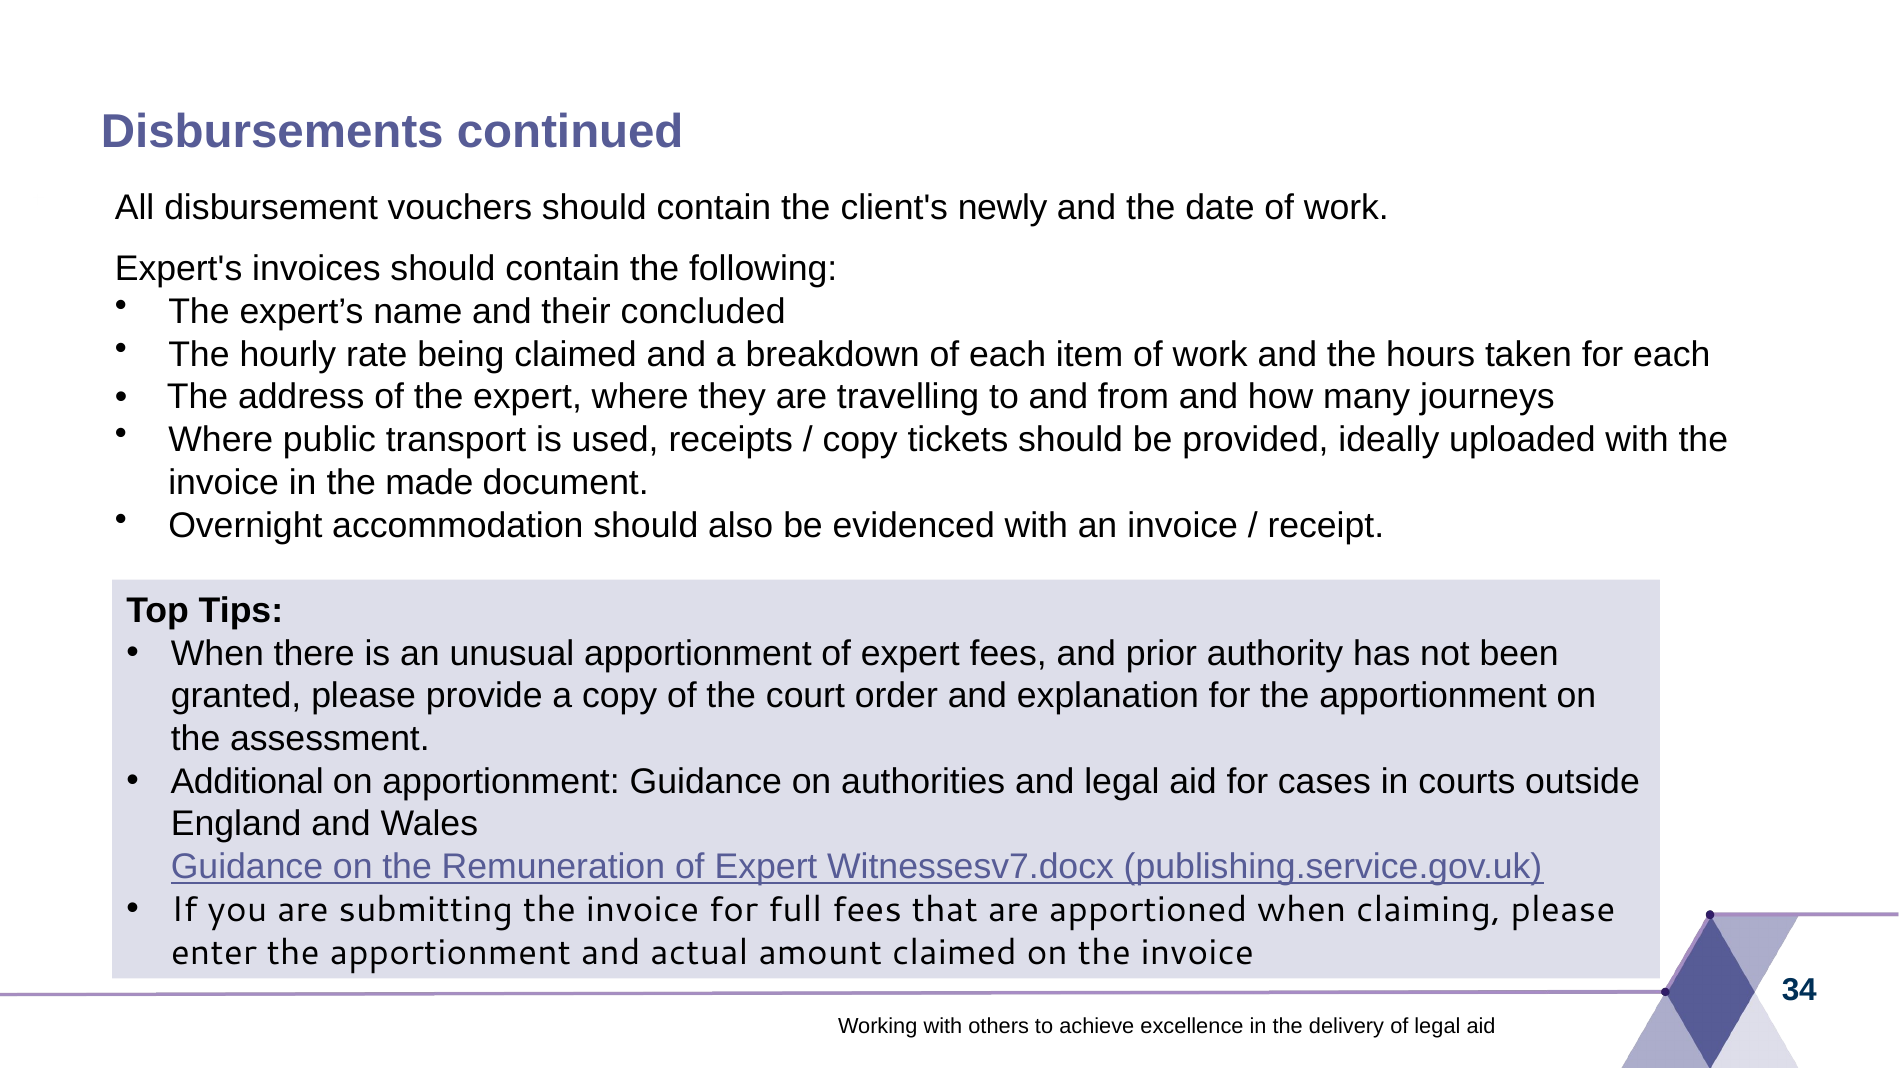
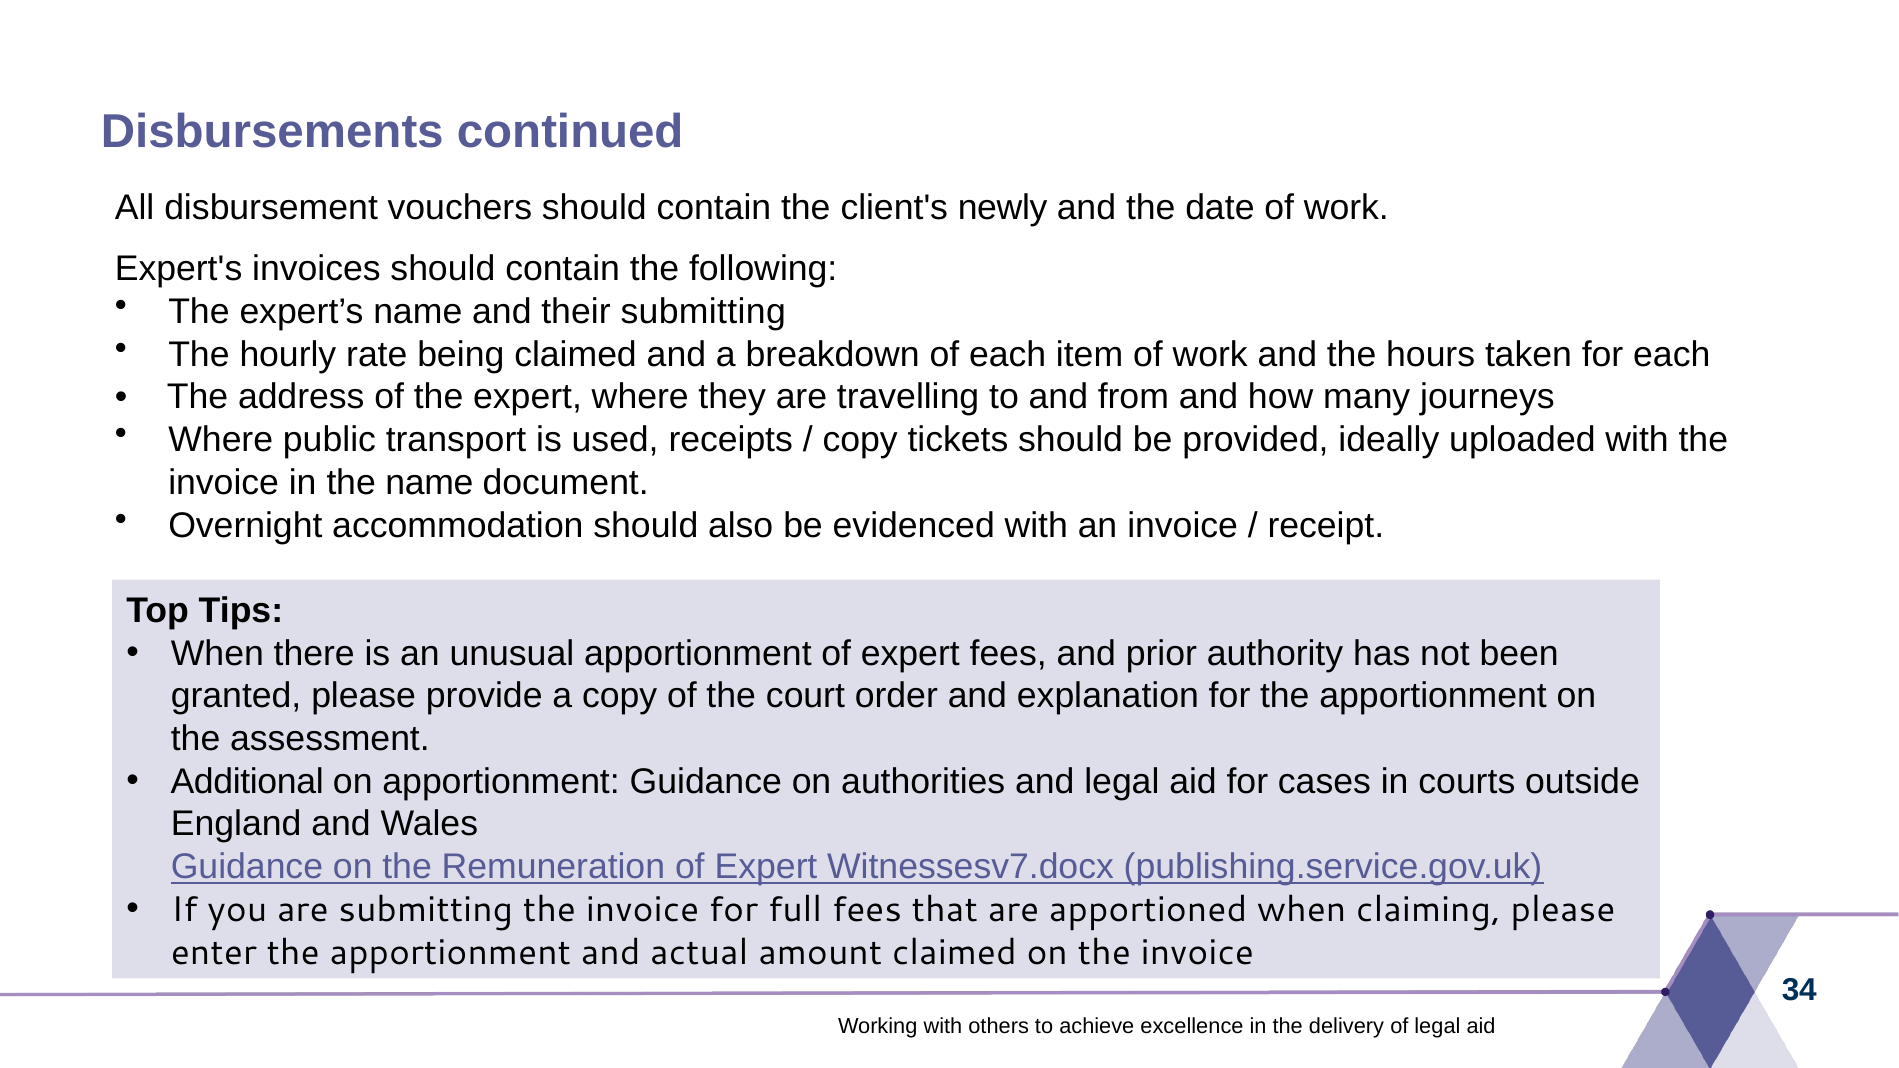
their concluded: concluded -> submitting (703, 312)
the made: made -> name (429, 483)
